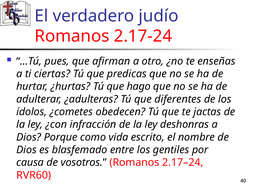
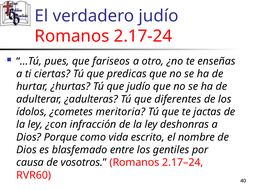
afirman: afirman -> fariseos (111, 61)
que hago: hago -> judío (139, 87)
obedecen: obedecen -> meritoria (120, 112)
